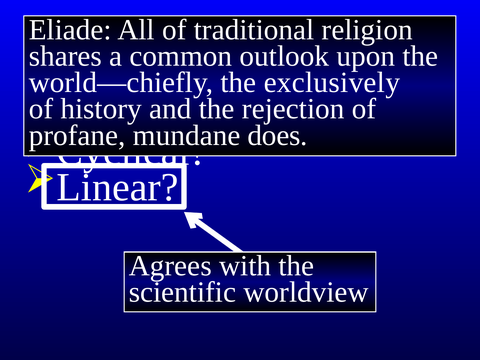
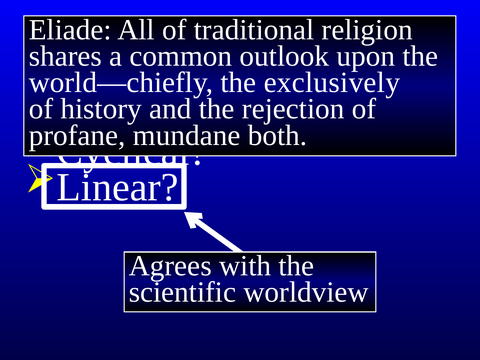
does: does -> both (277, 135)
